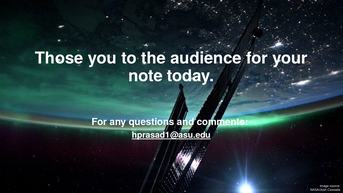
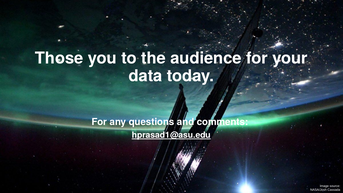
note: note -> data (145, 76)
